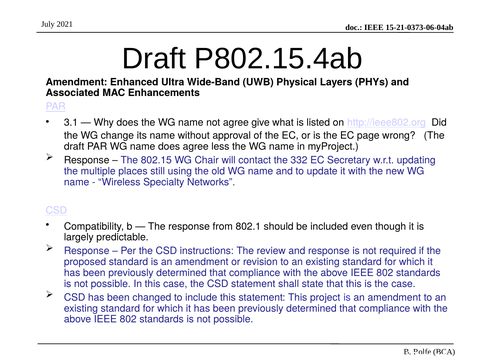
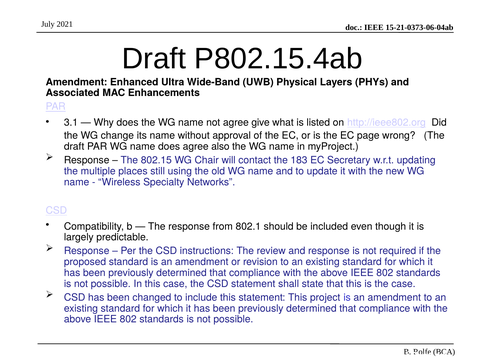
less: less -> also (220, 147)
332: 332 -> 183 (299, 160)
